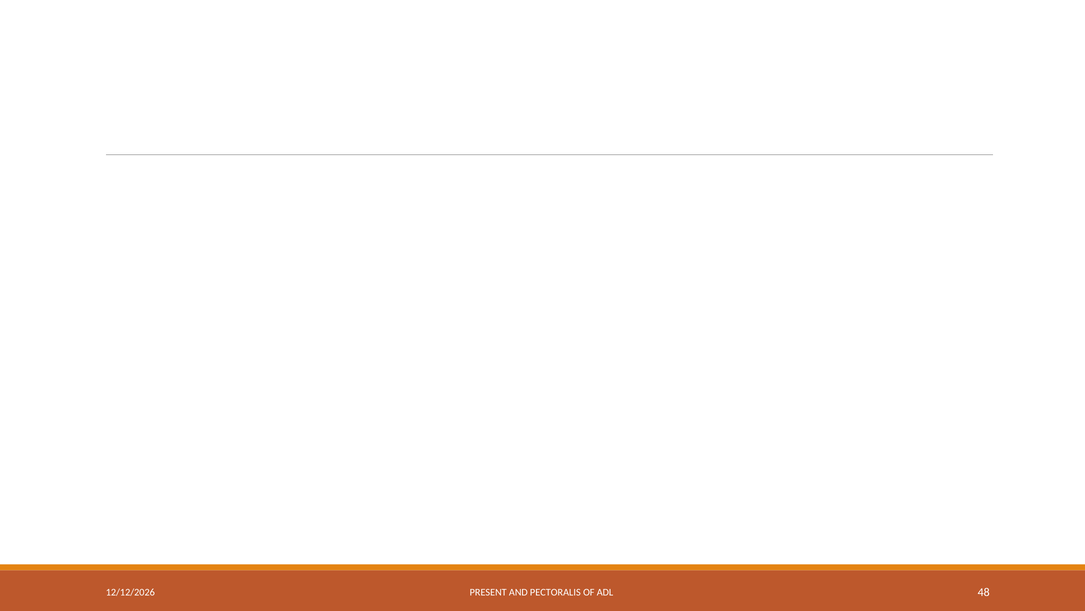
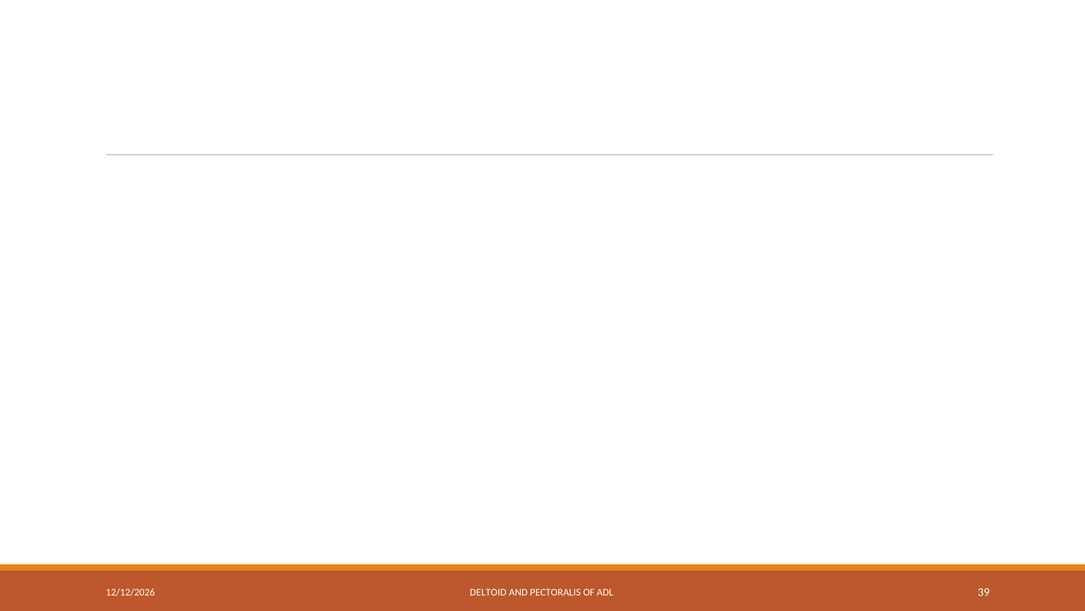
PRESENT: PRESENT -> DELTOID (488, 592)
48: 48 -> 39 (984, 592)
